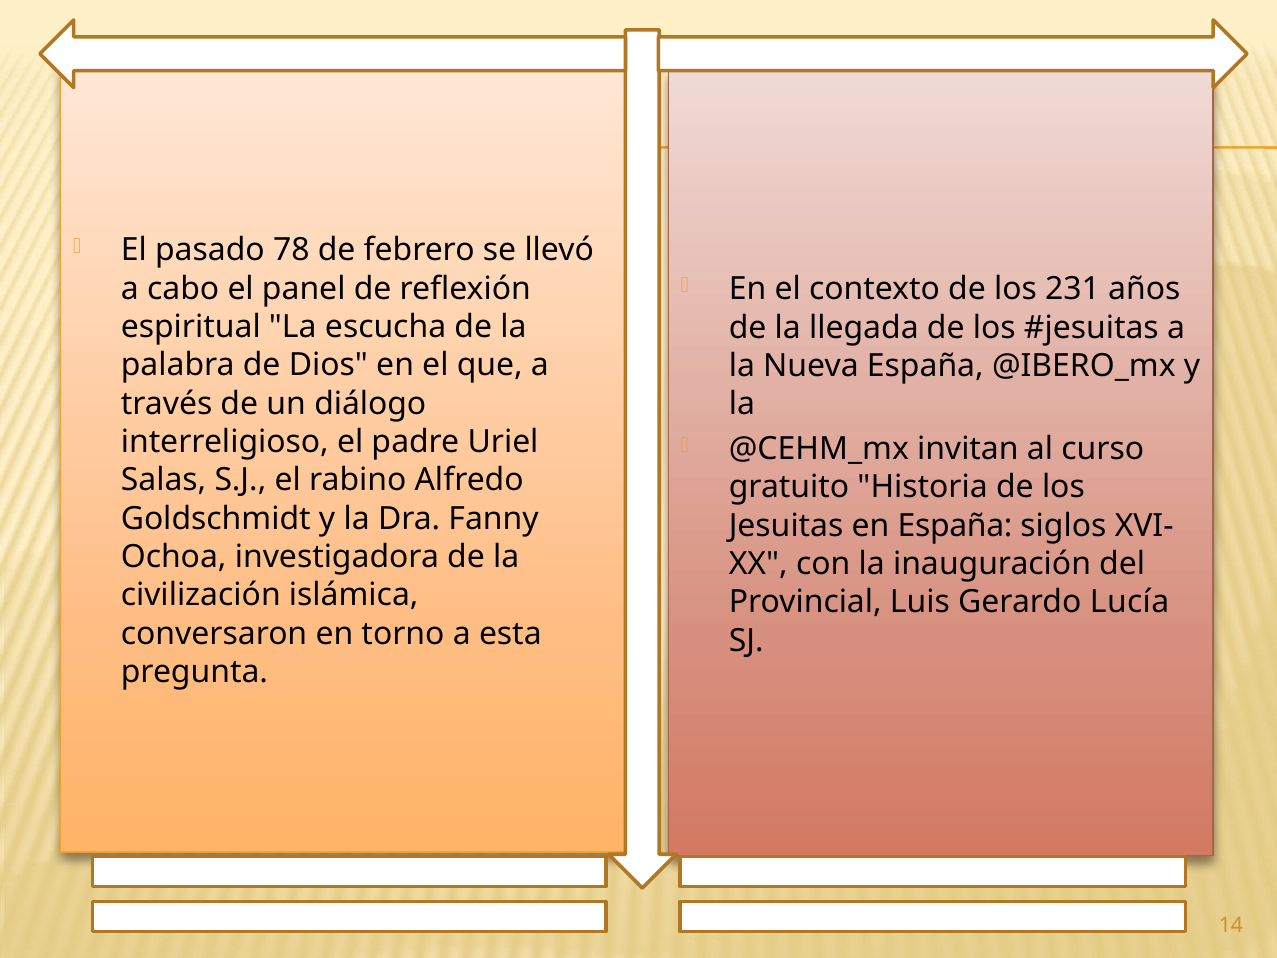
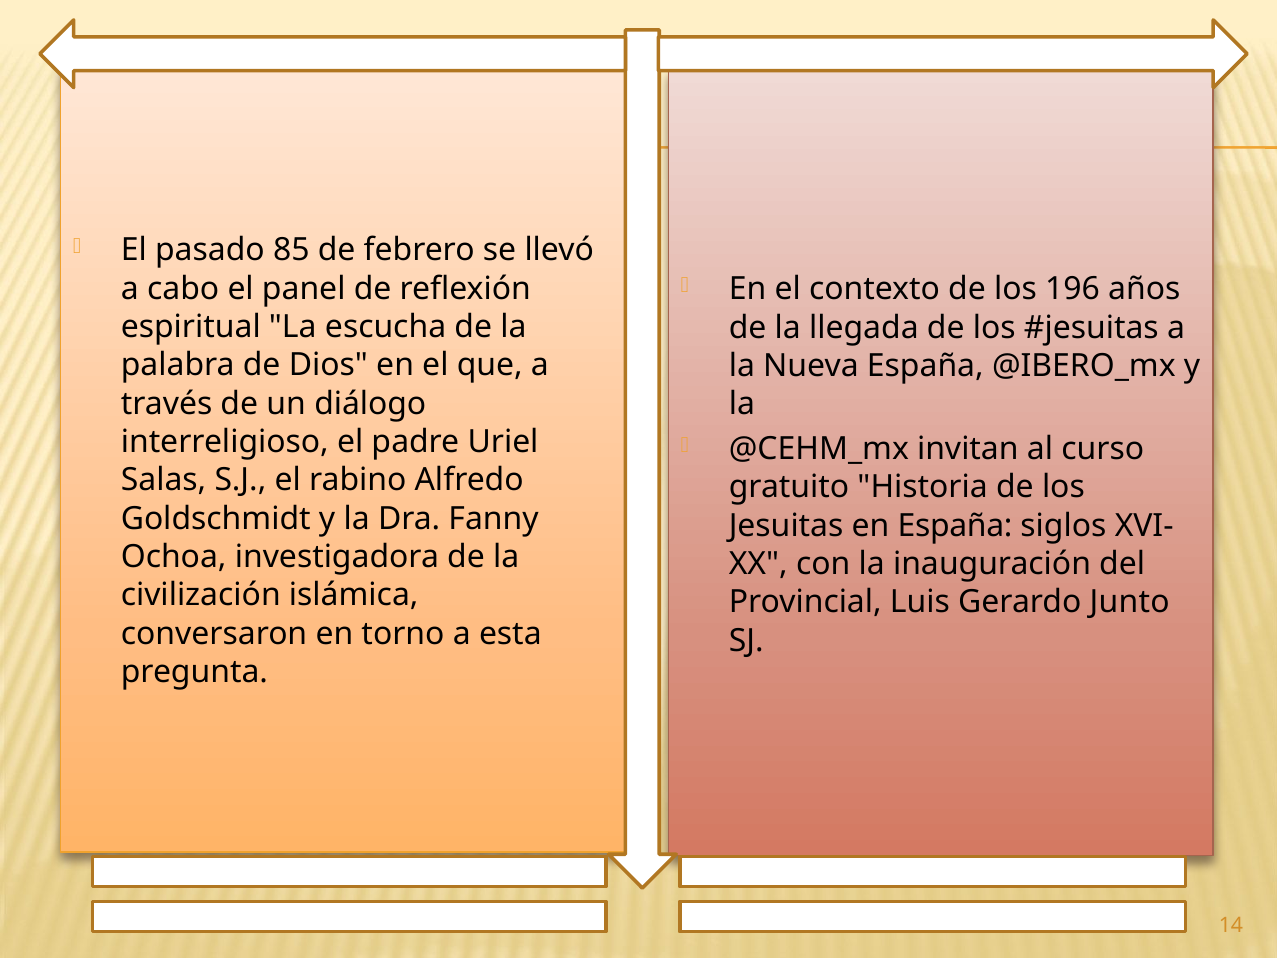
78: 78 -> 85 (291, 250)
231: 231 -> 196 (1073, 289)
Lucía: Lucía -> Junto (1130, 602)
